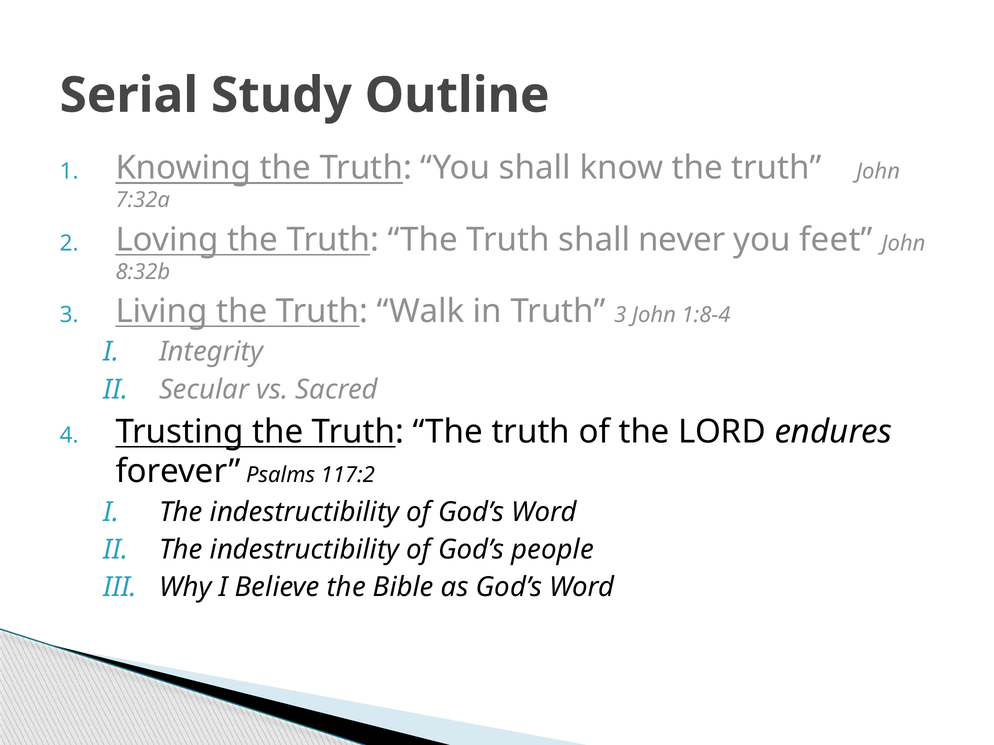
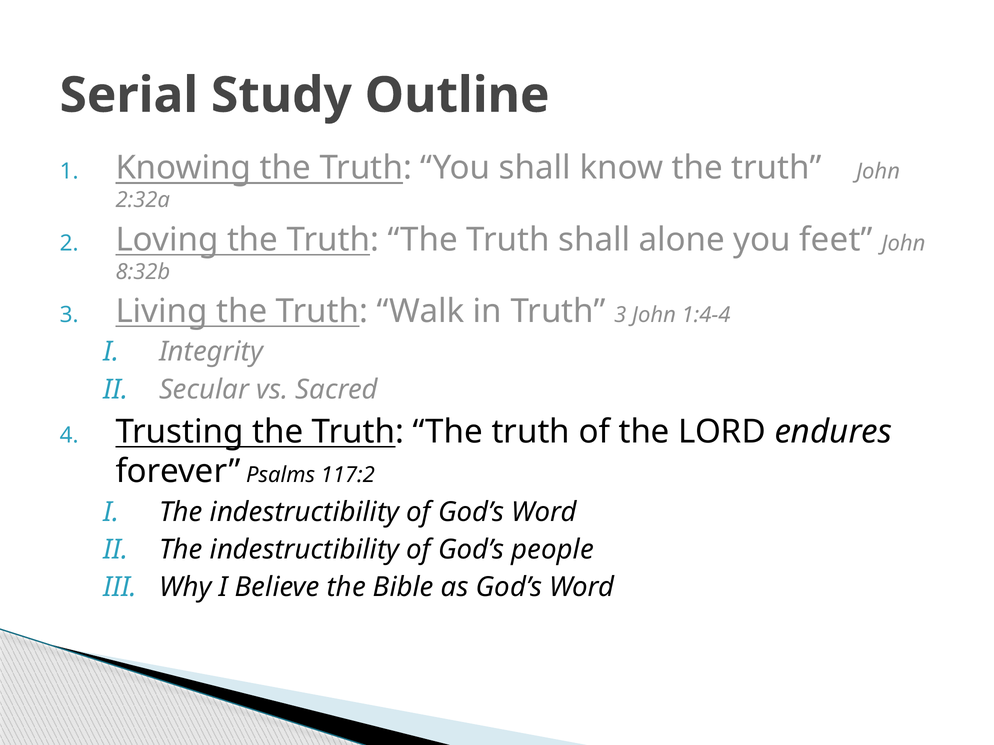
7:32a: 7:32a -> 2:32a (143, 200)
never: never -> alone (682, 240)
1:8-4: 1:8-4 -> 1:4-4 (706, 315)
